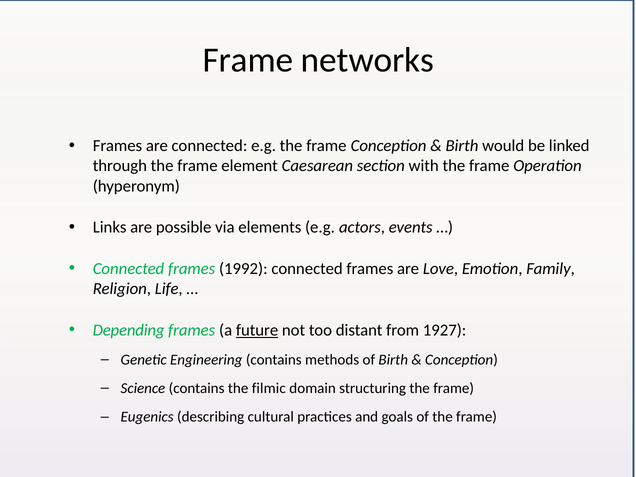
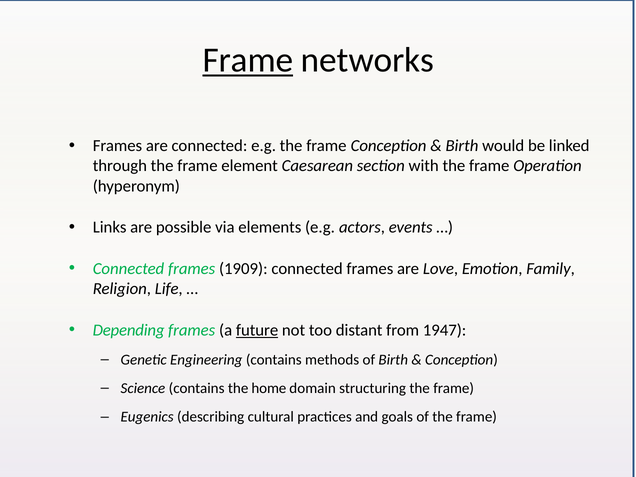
Frame underline: none -> present (248, 60)
1992: 1992 -> 1909 (243, 269)
1927: 1927 -> 1947 (445, 330)
filmic: filmic -> home (269, 388)
